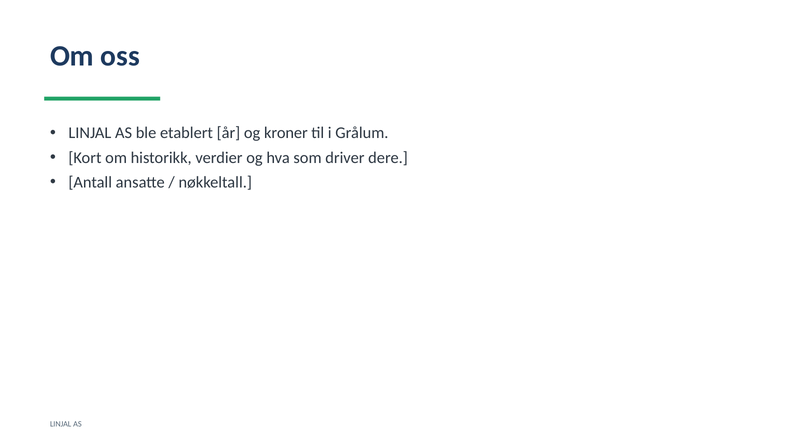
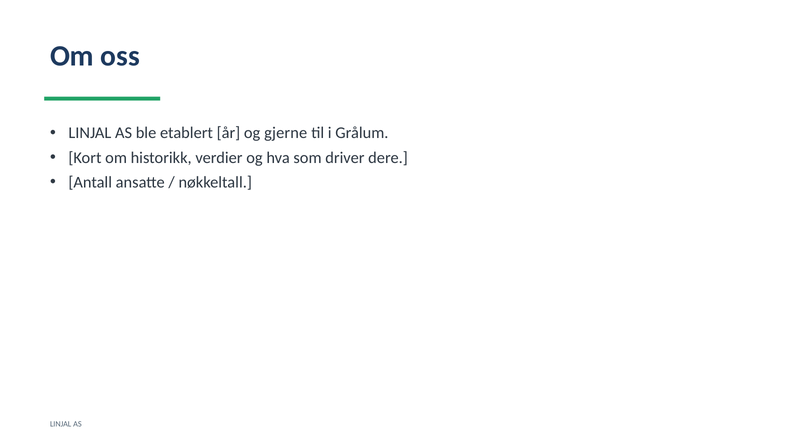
kroner: kroner -> gjerne (286, 133)
